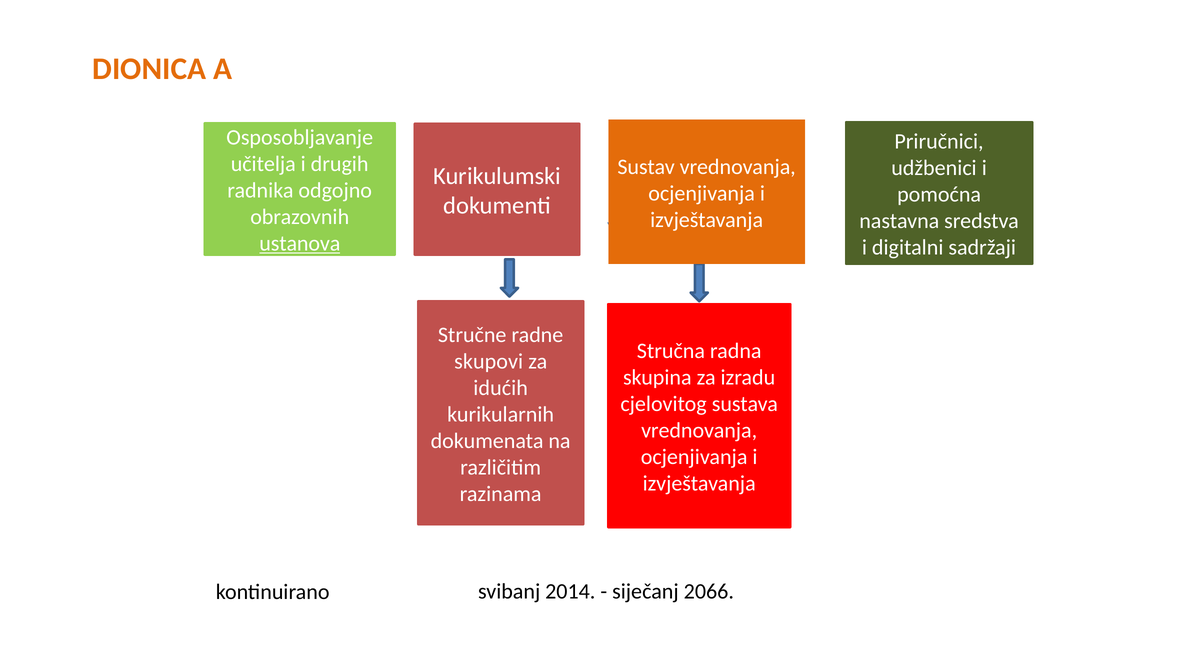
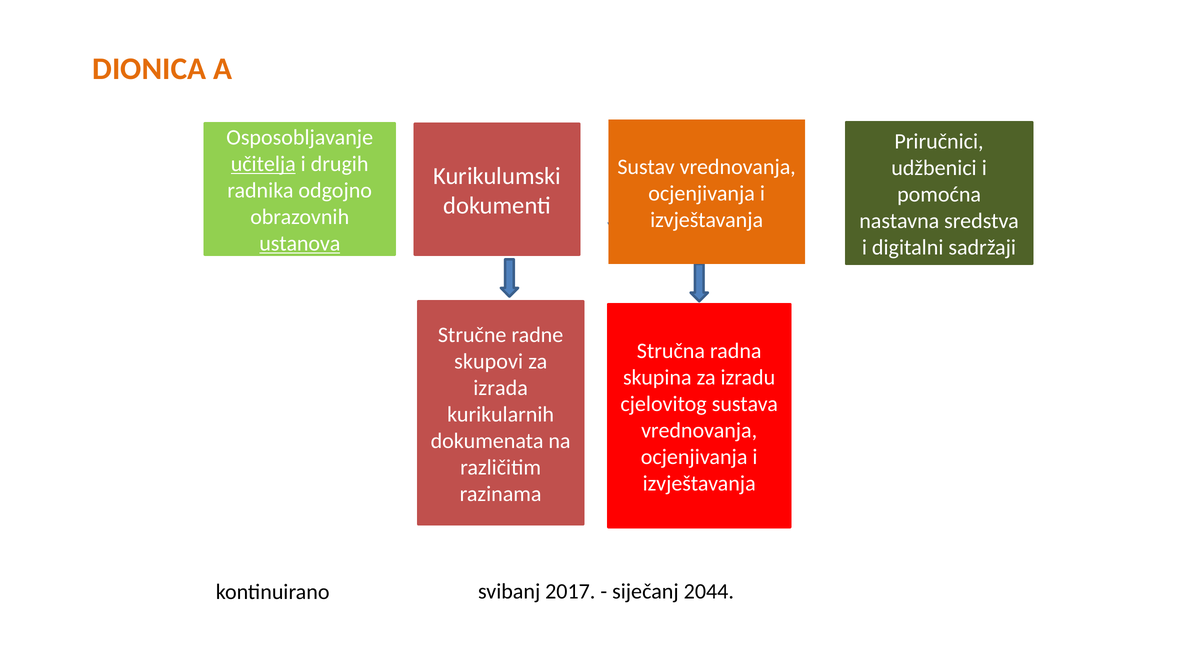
učitelja underline: none -> present (263, 164)
idućih: idućih -> izrada (501, 388)
2014: 2014 -> 2017 (570, 592)
2066: 2066 -> 2044 (709, 592)
